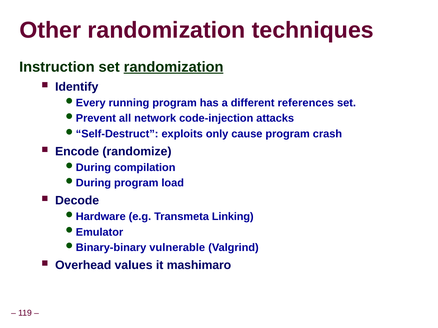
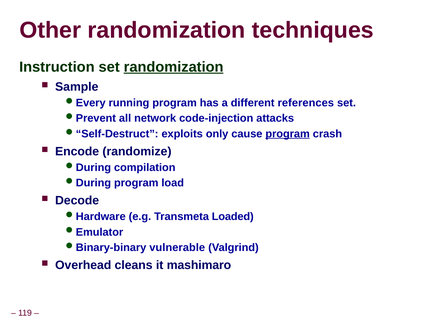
Identify: Identify -> Sample (77, 87)
program underline: none -> present (288, 134)
Linking: Linking -> Loaded (233, 217)
values: values -> cleans (134, 266)
